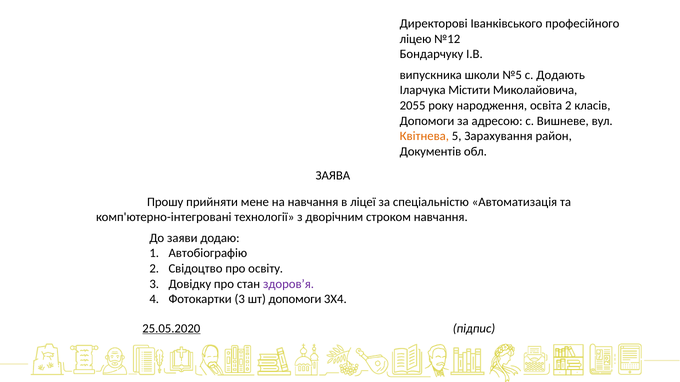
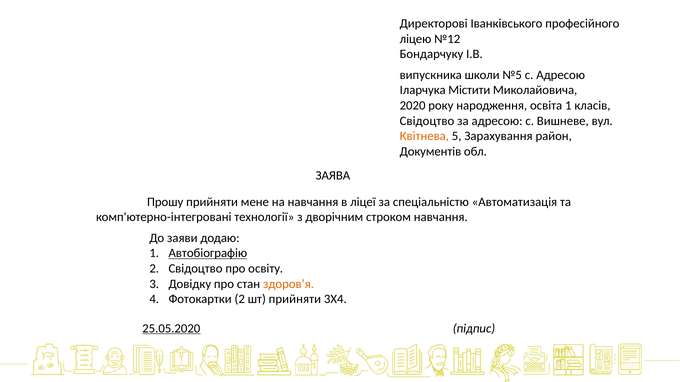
с Додають: Додають -> Адресою (561, 75)
2055: 2055 -> 2020 (413, 106)
освіта 2: 2 -> 1 (568, 106)
Допомоги: Допомоги -> Свідоцтво (427, 121)
Автобіографію underline: none -> present (208, 254)
здоров’я colour: purple -> orange (289, 284)
Фотокартки 3: 3 -> 2 (240, 300)
шт допомоги: допомоги -> прийняти (295, 300)
